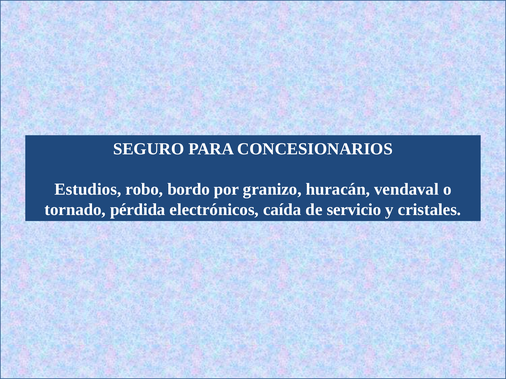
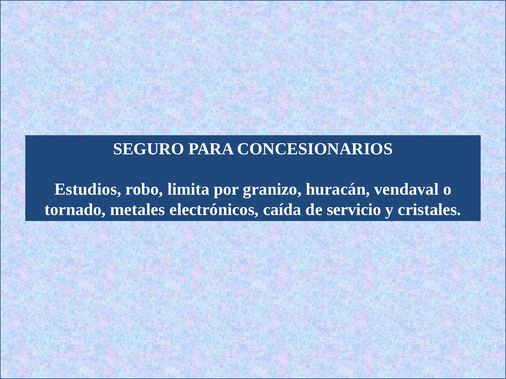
bordo: bordo -> limita (188, 190)
pérdida: pérdida -> metales (138, 210)
